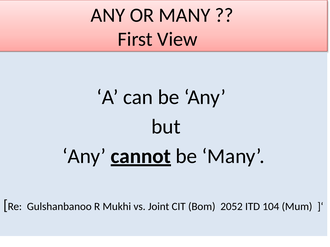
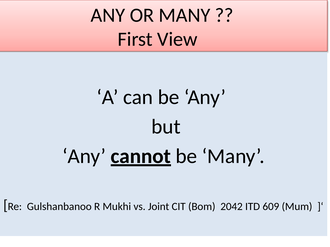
2052: 2052 -> 2042 (232, 207)
104: 104 -> 609 (271, 207)
